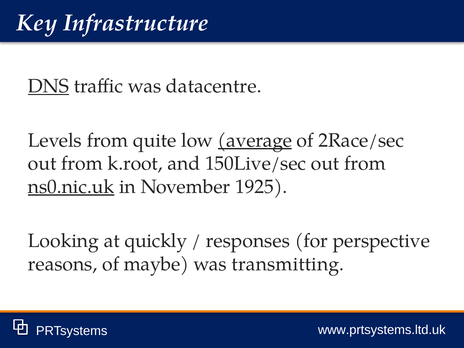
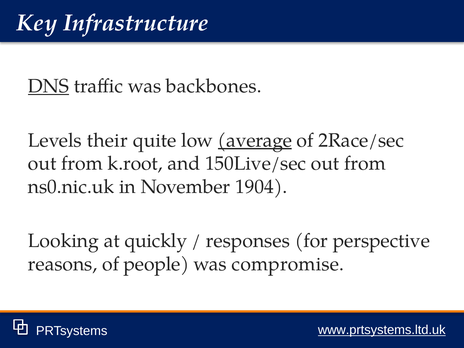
datacentre: datacentre -> backbones (214, 86)
Levels from: from -> their (107, 140)
ns0.nic.uk underline: present -> none (71, 187)
1925: 1925 -> 1904 (261, 187)
maybe: maybe -> people (156, 264)
transmitting: transmitting -> compromise (288, 264)
www.prtsystems.ltd.uk underline: none -> present (382, 330)
